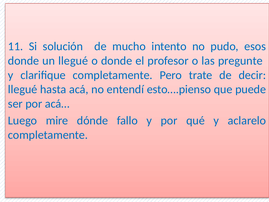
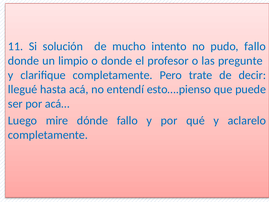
pudo esos: esos -> fallo (255, 46)
un llegué: llegué -> limpio (73, 61)
